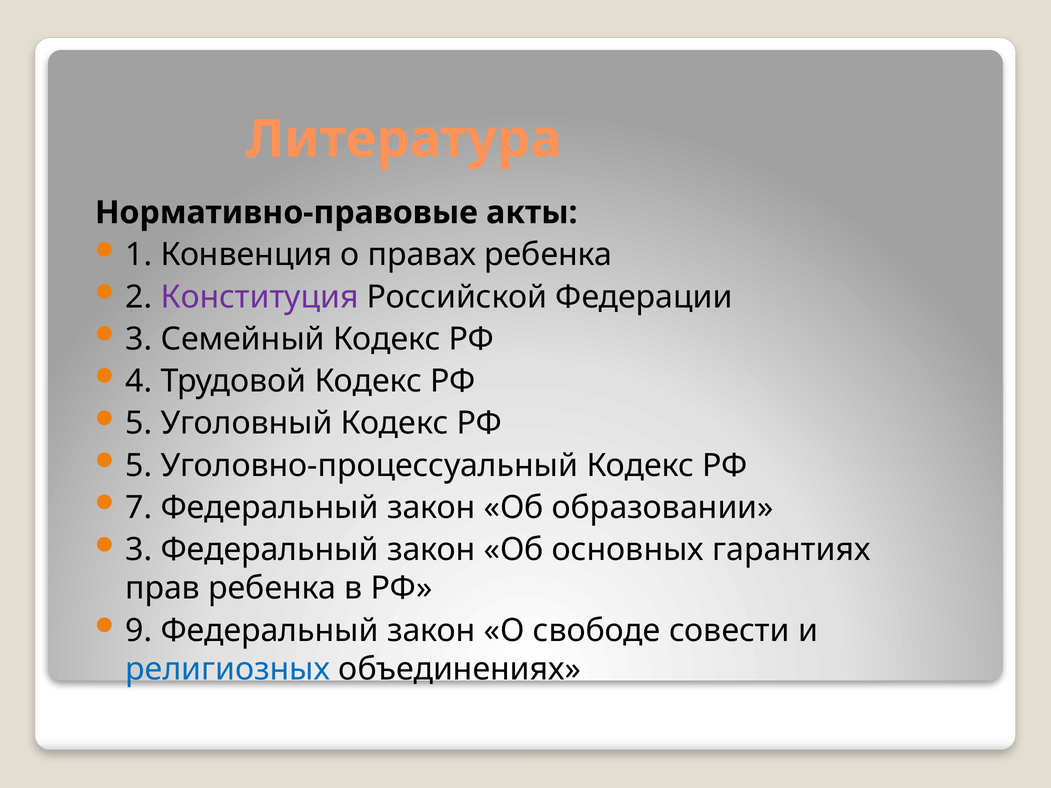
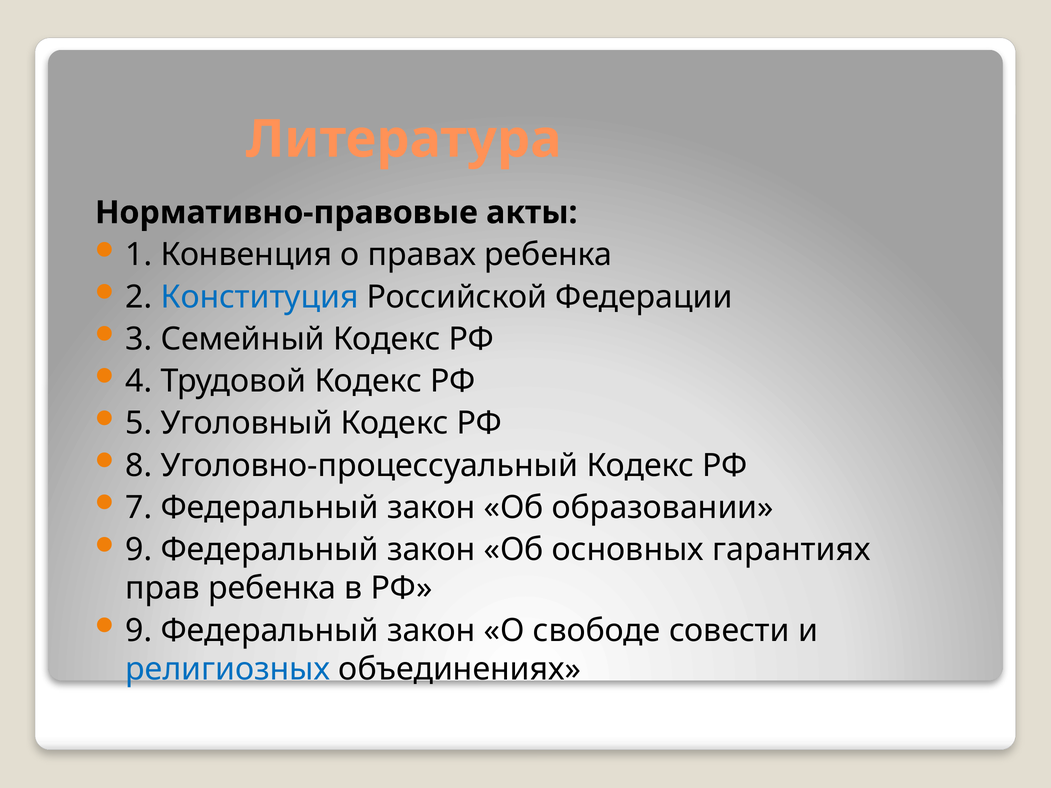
Конституция colour: purple -> blue (260, 297)
5: 5 -> 8 (139, 466)
3: 3 -> 9 (139, 550)
